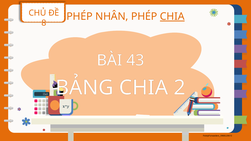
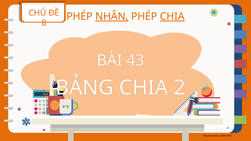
NHÂN underline: none -> present (112, 17)
